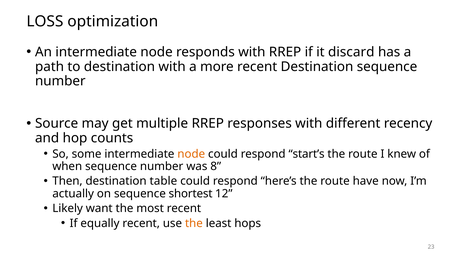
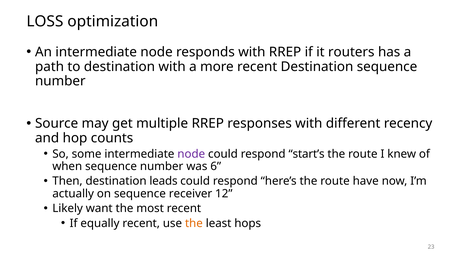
discard: discard -> routers (351, 52)
node colour: orange -> purple (191, 154)
8: 8 -> 6 (216, 167)
table: table -> leads (164, 181)
shortest: shortest -> receiver (191, 194)
